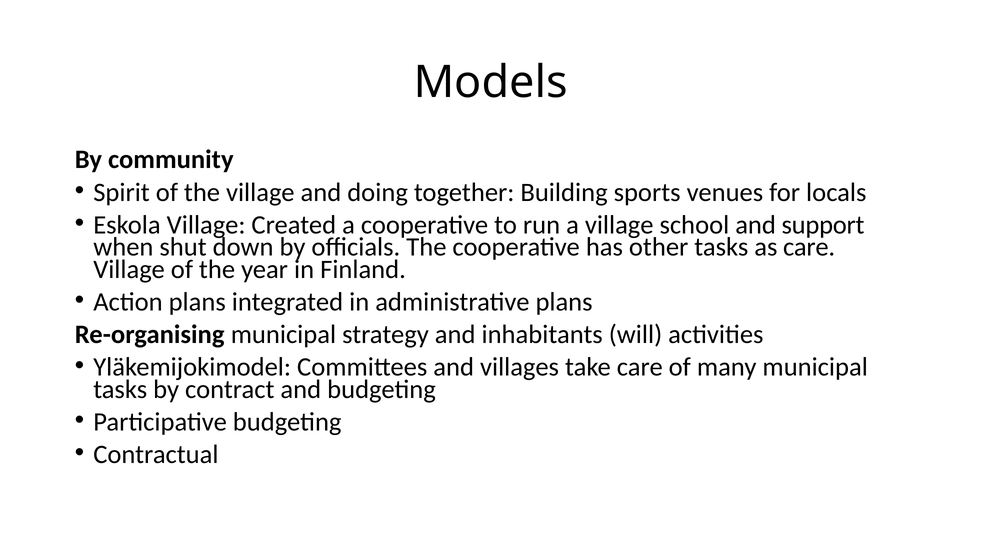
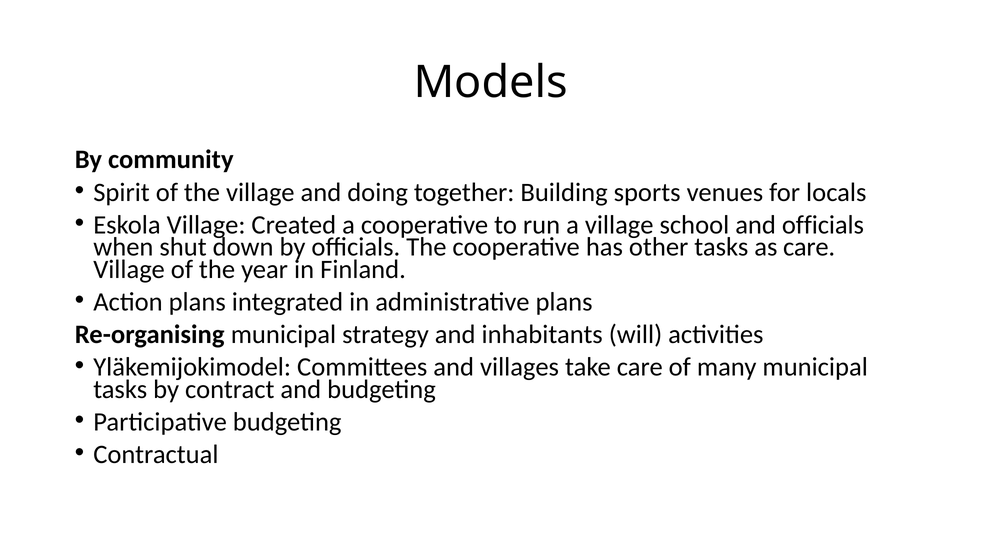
and support: support -> officials (823, 225)
